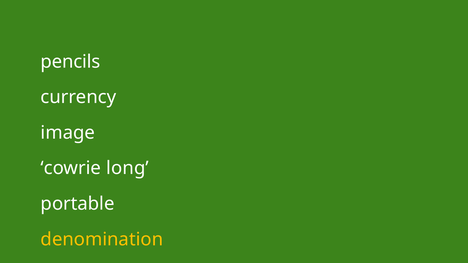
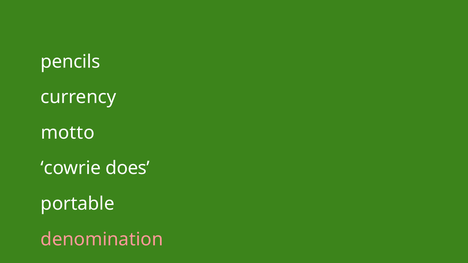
image: image -> motto (68, 133)
long: long -> does (128, 168)
denomination colour: yellow -> pink (102, 239)
